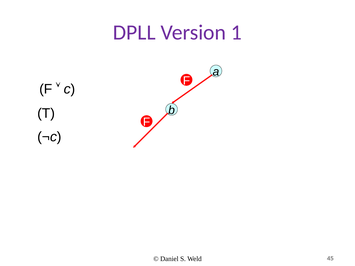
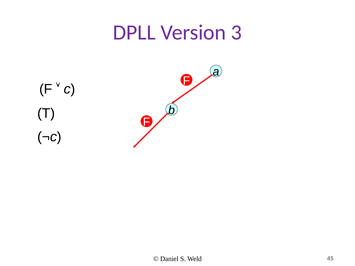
1: 1 -> 3 (236, 33)
